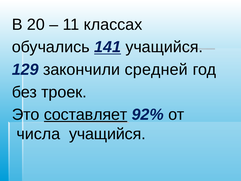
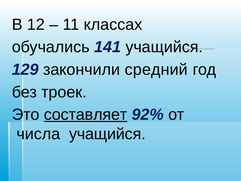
20: 20 -> 12 (36, 25)
141 underline: present -> none (108, 47)
средней: средней -> средний (156, 70)
